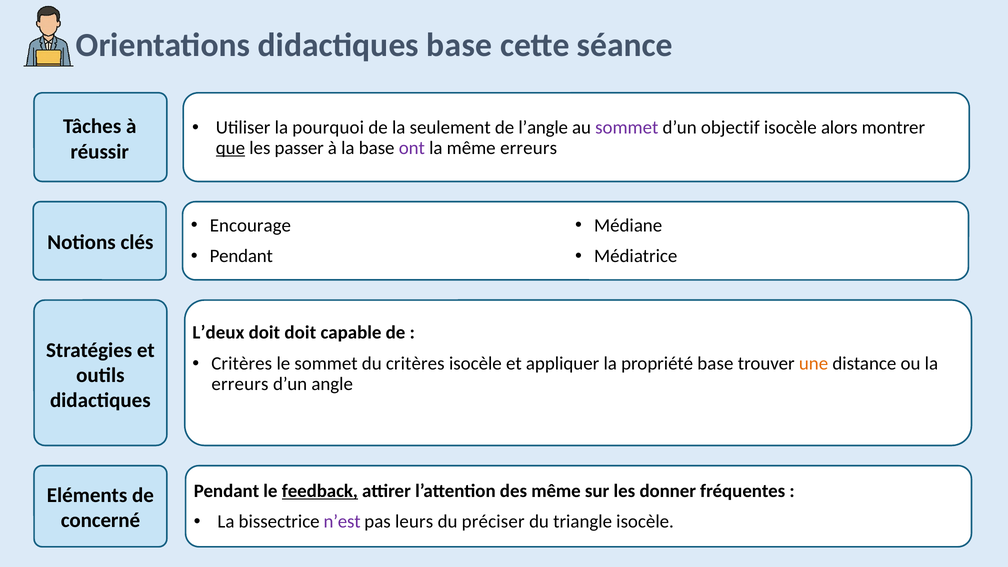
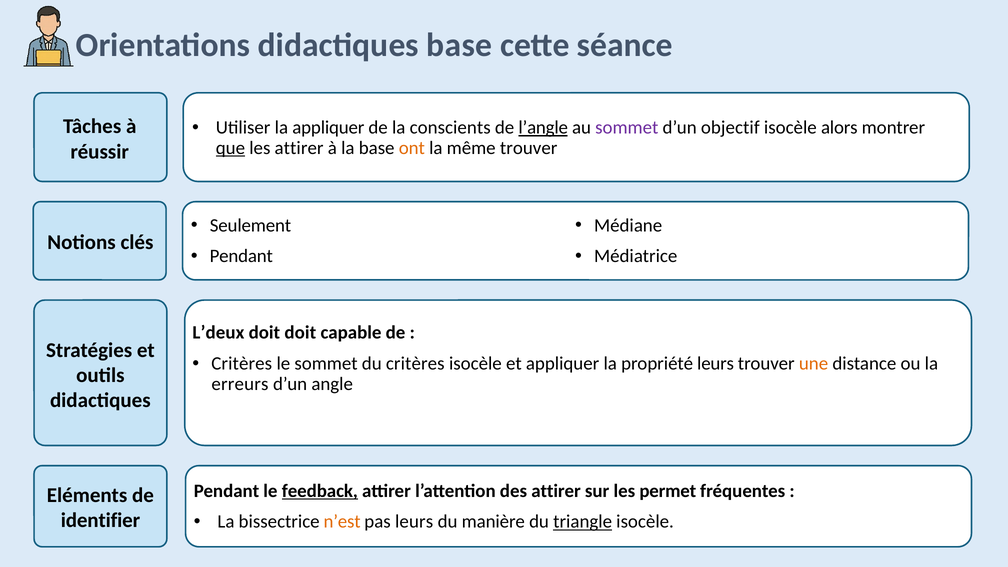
la pourquoi: pourquoi -> appliquer (328, 128)
seulement: seulement -> conscients (450, 128)
l’angle underline: none -> present (543, 128)
les passer: passer -> attirer (299, 148)
ont colour: purple -> orange (412, 148)
même erreurs: erreurs -> trouver (529, 148)
Encourage: Encourage -> Seulement (250, 225)
propriété base: base -> leurs (716, 363)
des même: même -> attirer (556, 491)
donner: donner -> permet (668, 491)
concerné: concerné -> identifier (100, 520)
n’est colour: purple -> orange (342, 522)
préciser: préciser -> manière (493, 522)
triangle underline: none -> present (583, 522)
